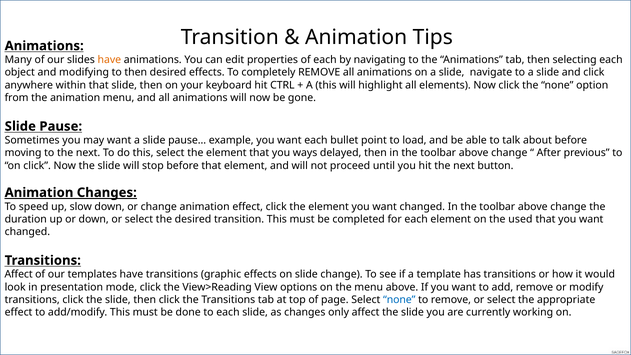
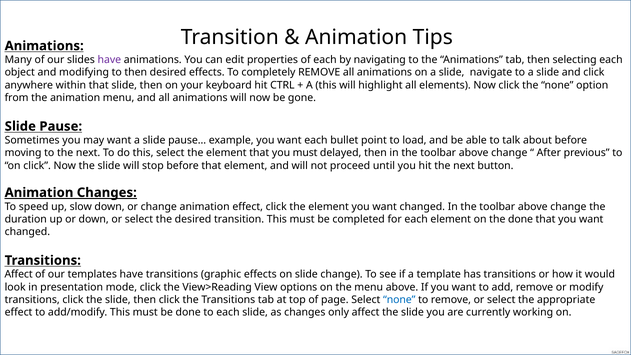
have colour: orange -> purple (109, 60)
you ways: ways -> must (305, 153)
the used: used -> done (521, 219)
